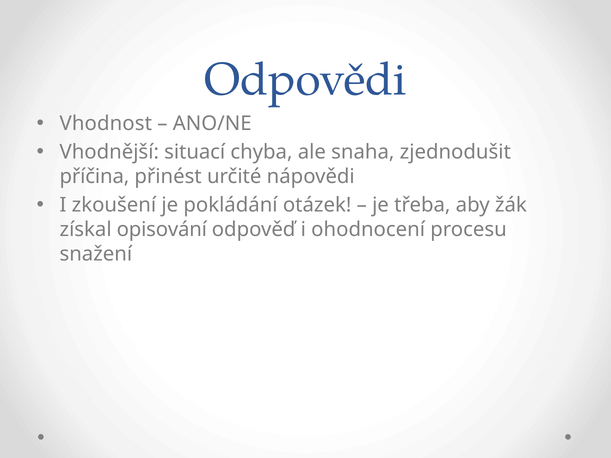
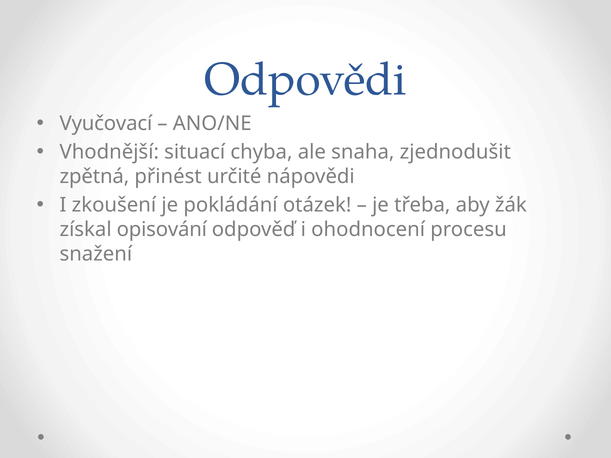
Vhodnost: Vhodnost -> Vyučovací (106, 124)
příčina: příčina -> zpětná (94, 177)
